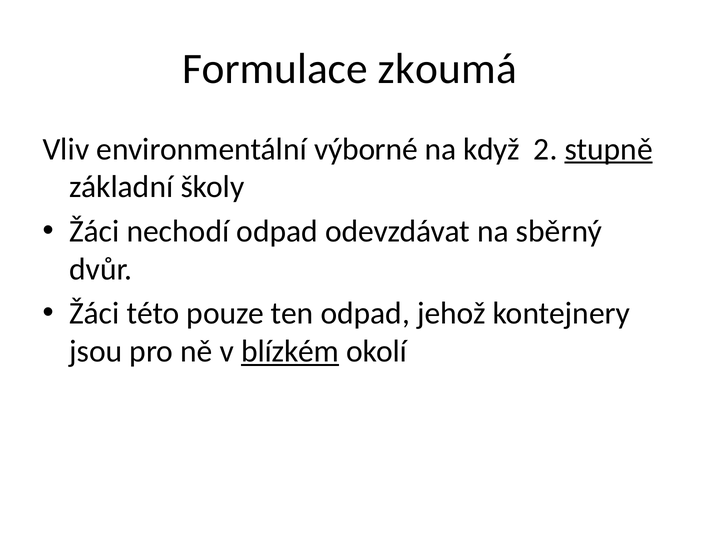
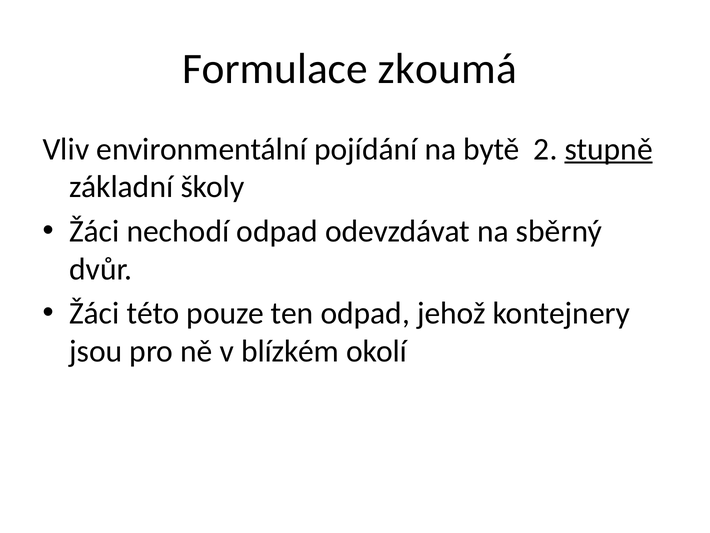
výborné: výborné -> pojídání (366, 149)
když: když -> bytě (492, 149)
blízkém underline: present -> none (290, 351)
